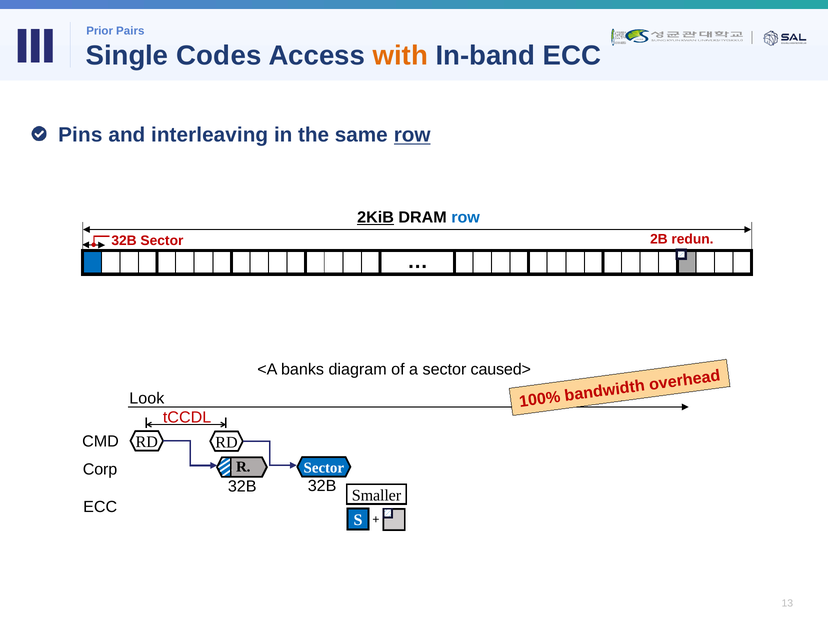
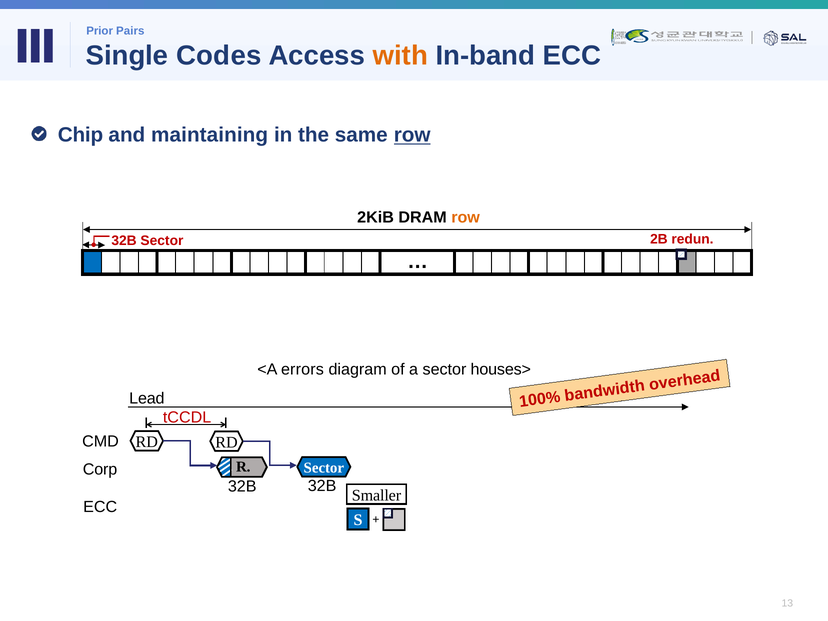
Pins: Pins -> Chip (80, 135)
interleaving: interleaving -> maintaining (210, 135)
2KiB underline: present -> none (376, 217)
row colour: blue -> orange (466, 217)
banks: banks -> errors (302, 370)
caused>: caused> -> houses> (501, 370)
Look: Look -> Lead (147, 398)
